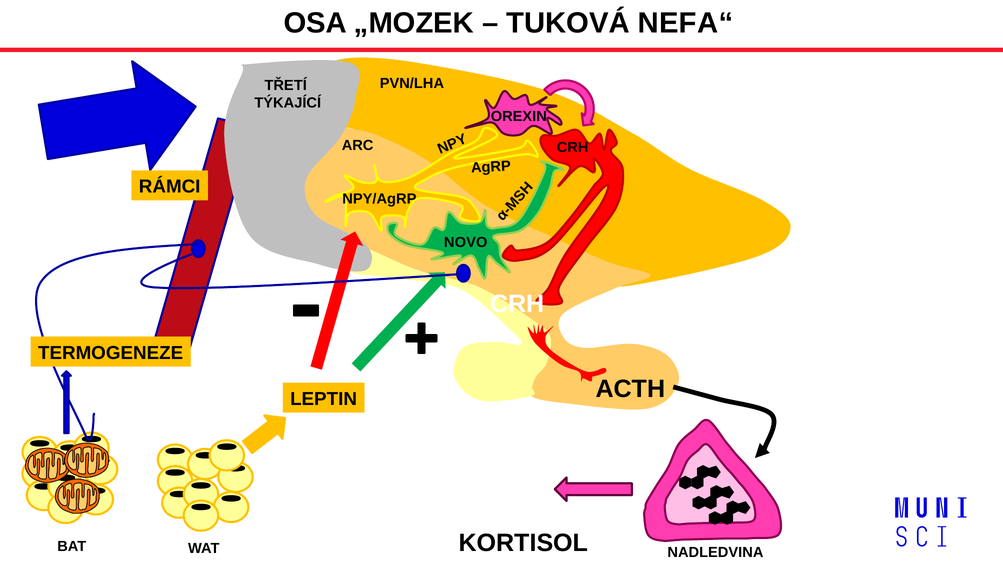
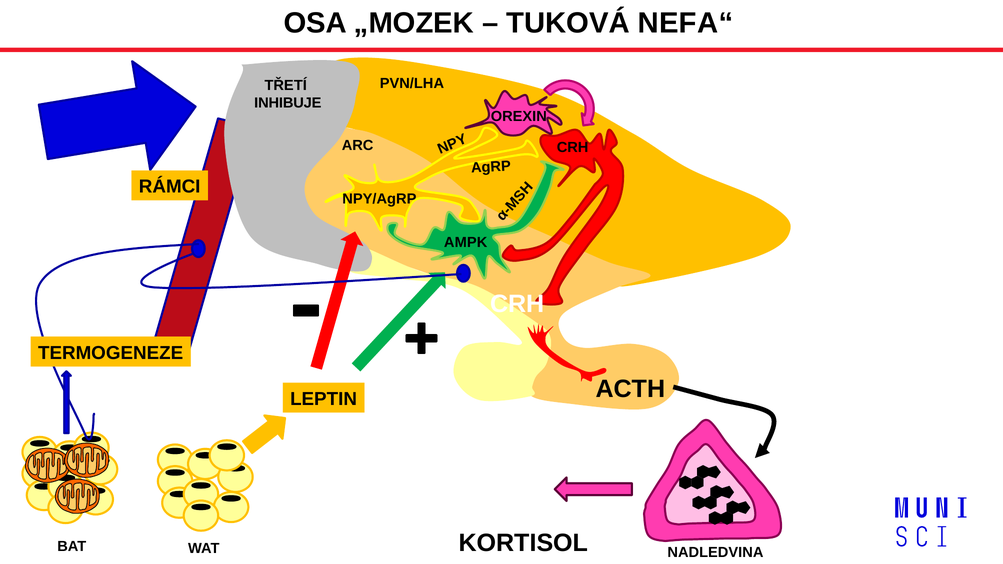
TÝKAJÍCÍ: TÝKAJÍCÍ -> INHIBUJE (288, 103)
NOVO: NOVO -> AMPK (466, 242)
